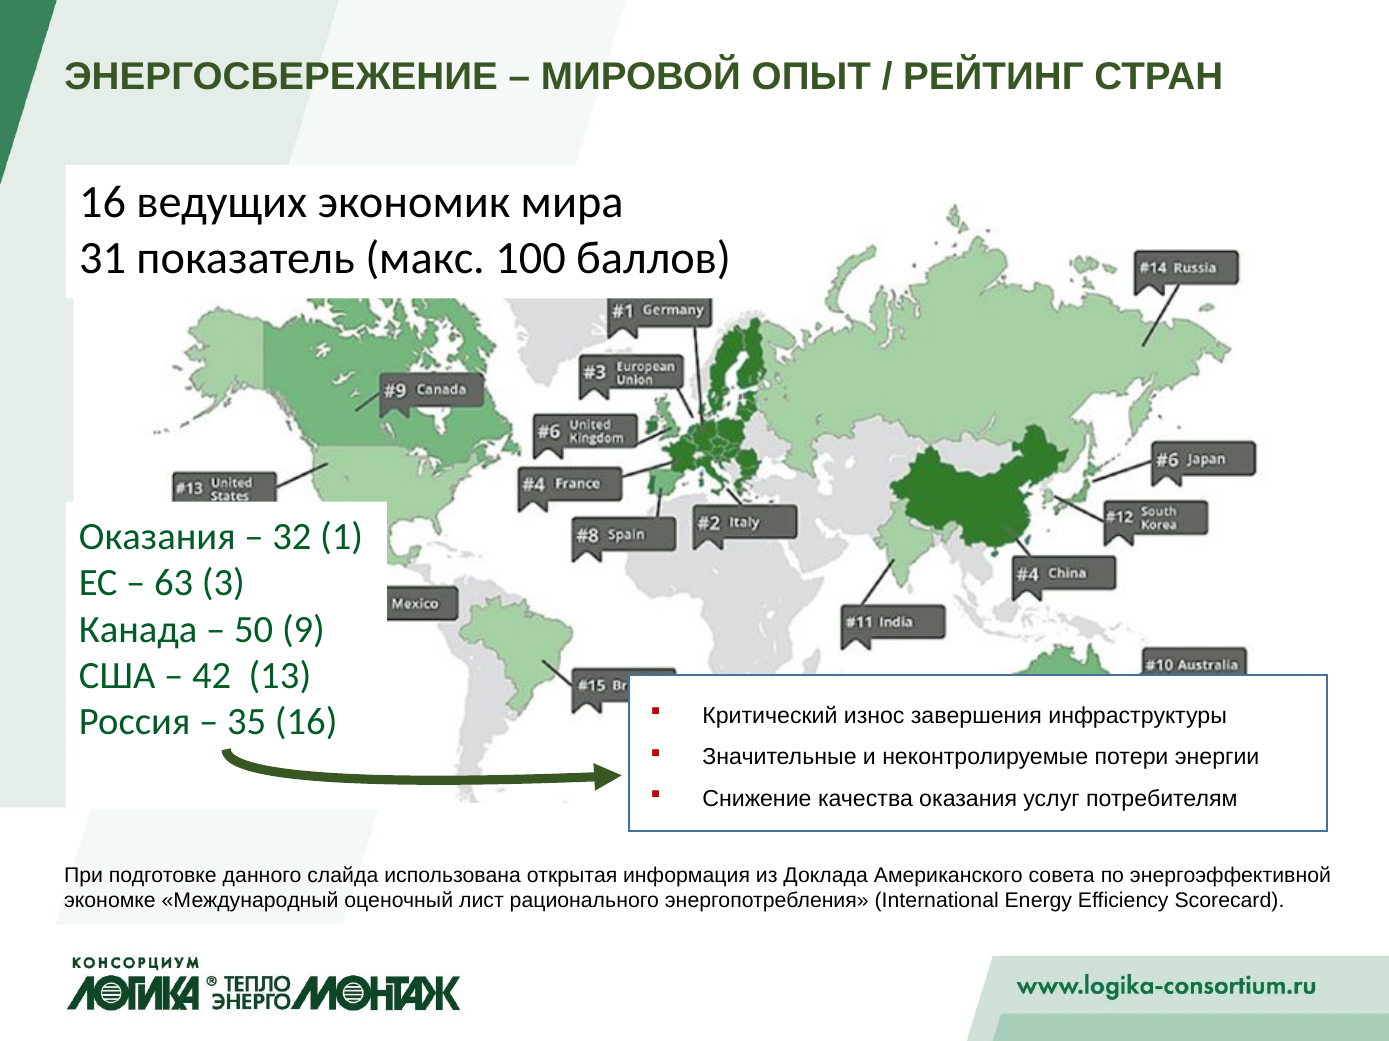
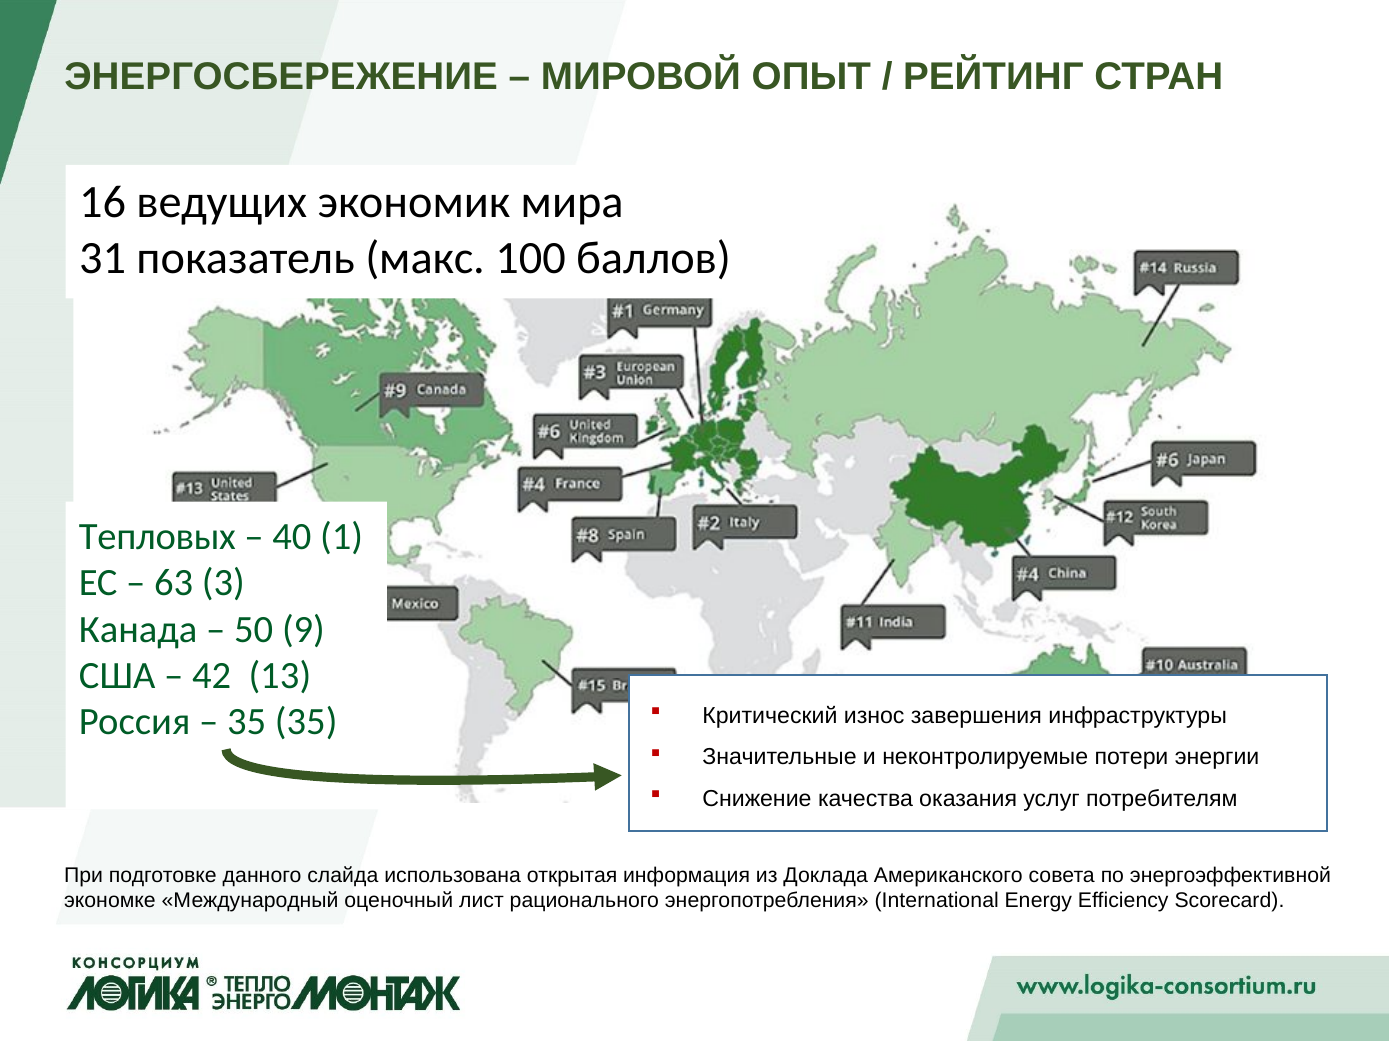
Оказания: Оказания -> Тепловых (157, 537)
32: 32 -> 40 (292, 537)
35 16: 16 -> 35 (306, 723)
